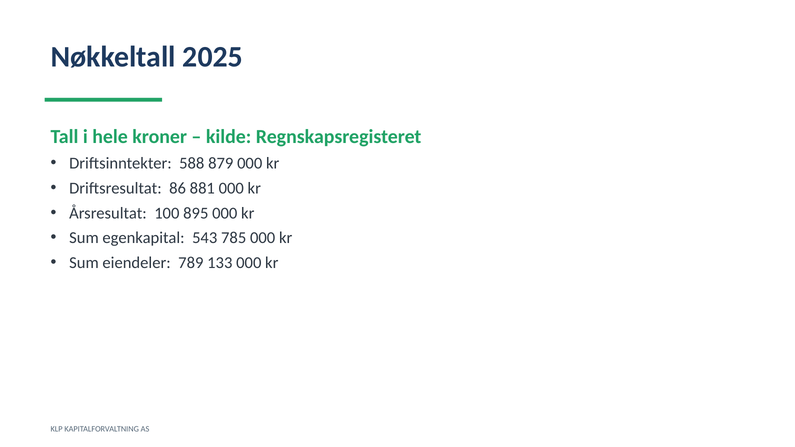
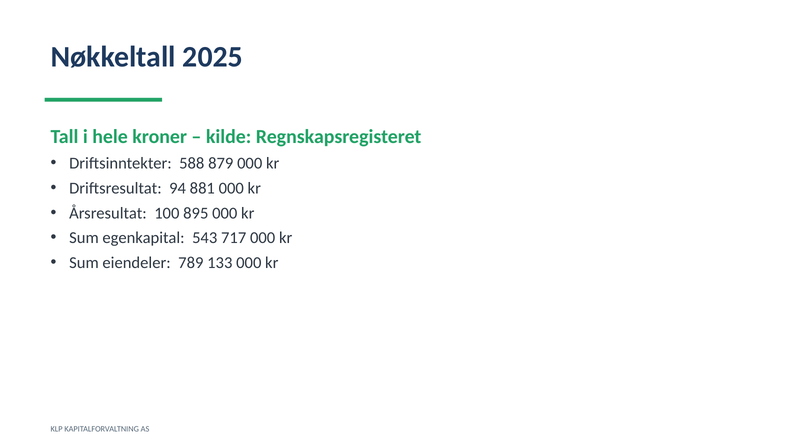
86: 86 -> 94 (178, 188)
785: 785 -> 717 (234, 238)
